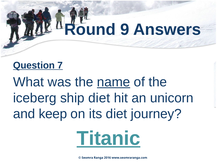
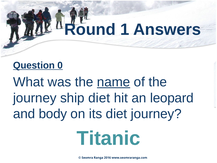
9: 9 -> 1 (125, 29)
7: 7 -> 0 (60, 65)
iceberg: iceberg -> journey (35, 98)
unicorn: unicorn -> leopard (172, 98)
keep: keep -> body (53, 114)
Titanic underline: present -> none (108, 138)
